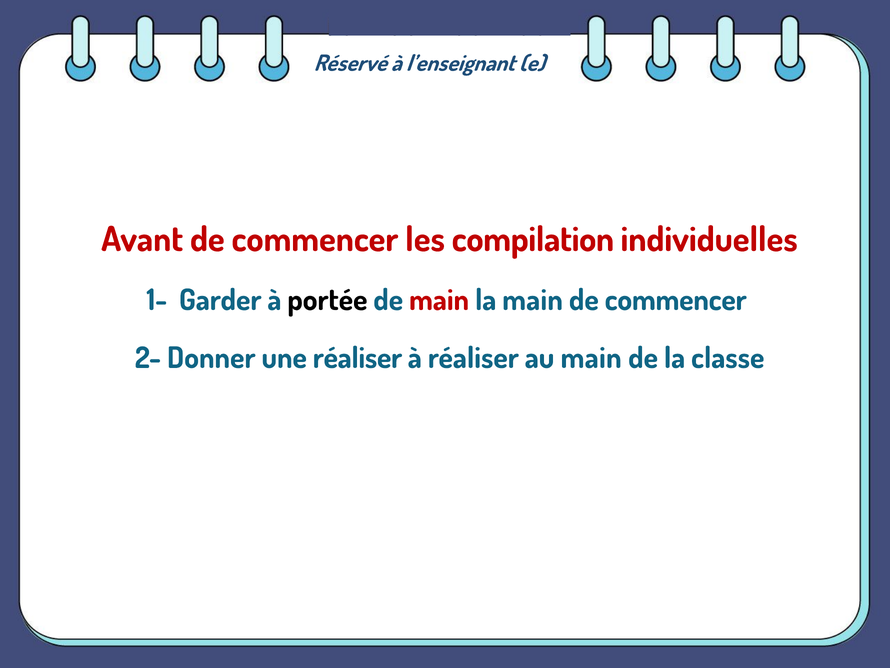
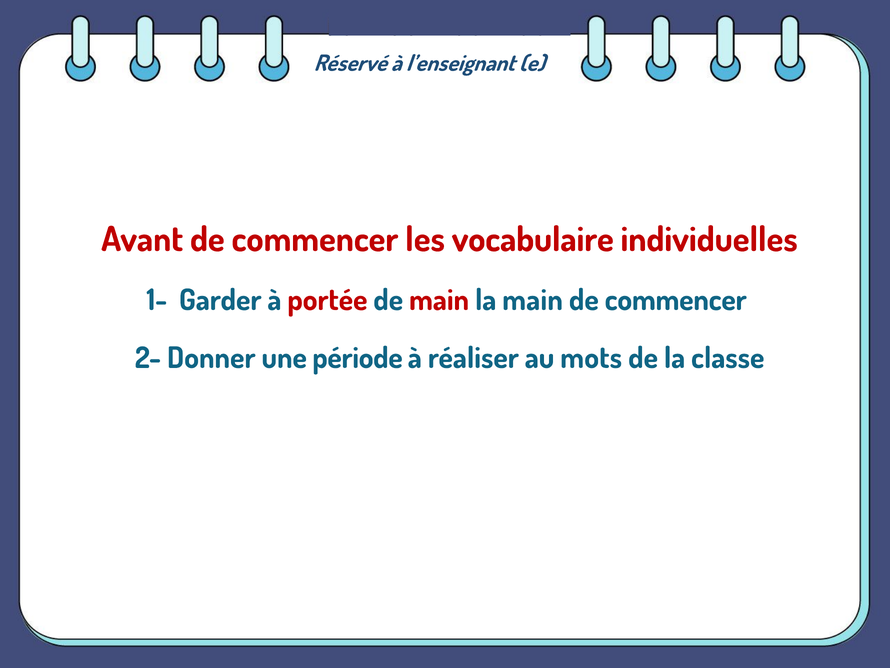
compilation: compilation -> vocabulaire (533, 240)
portée colour: black -> red (327, 300)
une réaliser: réaliser -> période (357, 358)
au main: main -> mots (591, 358)
